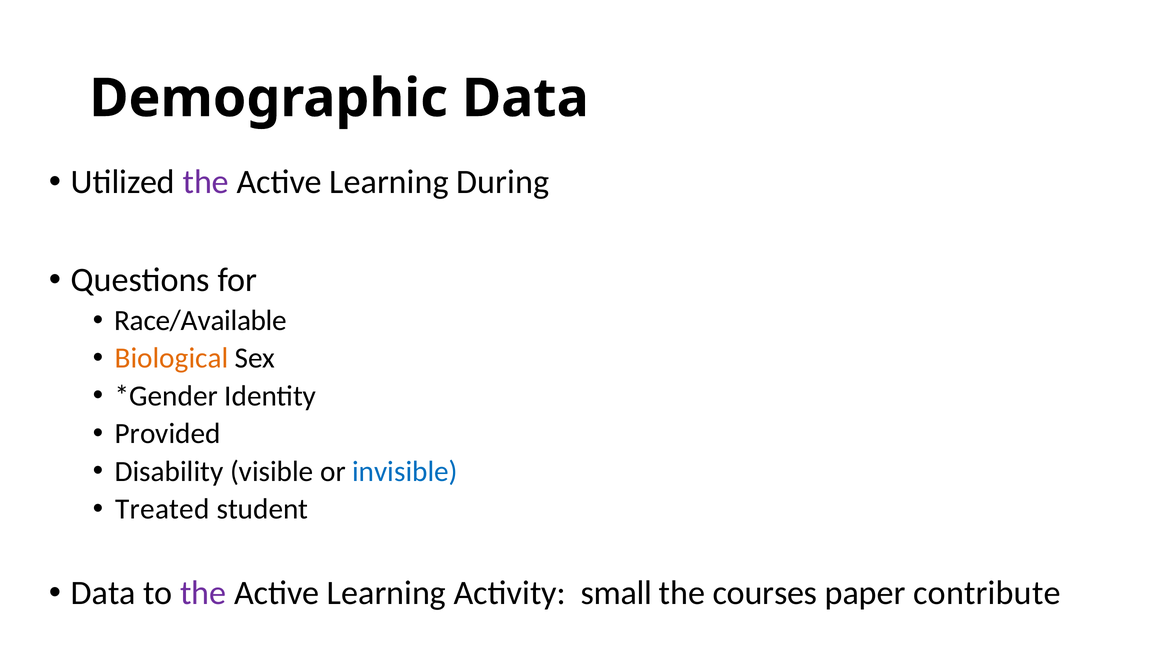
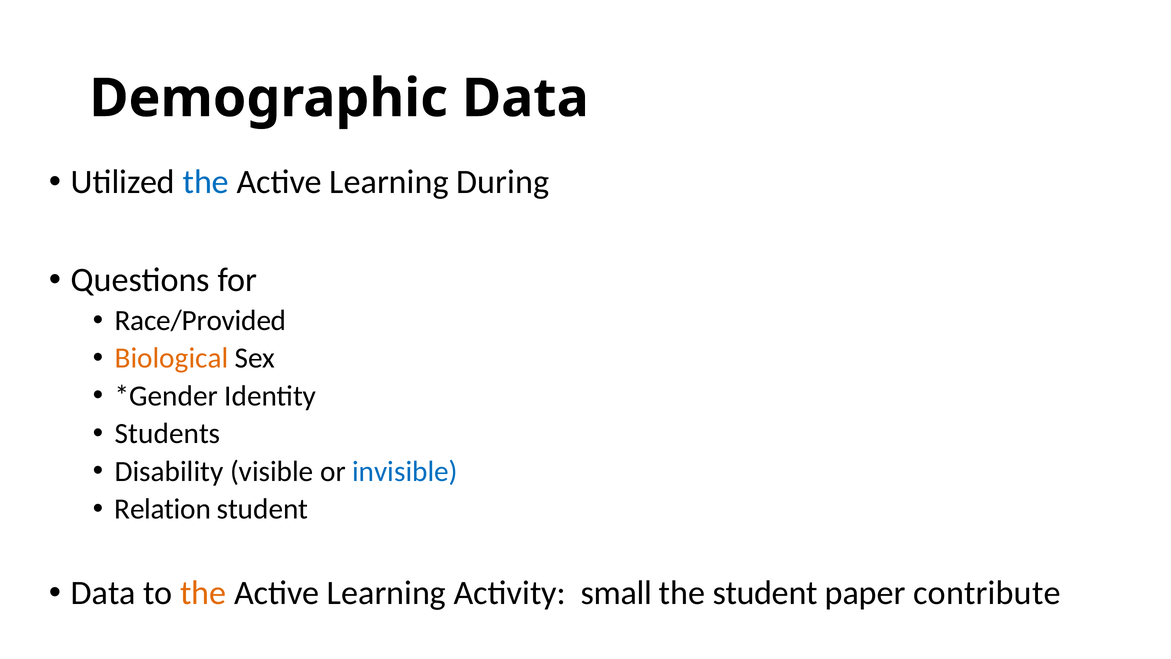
the colour: purple -> blue (206, 182)
Race/Available: Race/Available -> Race/Provided (201, 320)
Provided: Provided -> Students (168, 434)
Treated: Treated -> Relation (163, 509)
the colour: purple -> orange (203, 593)
the courses: courses -> student (765, 593)
